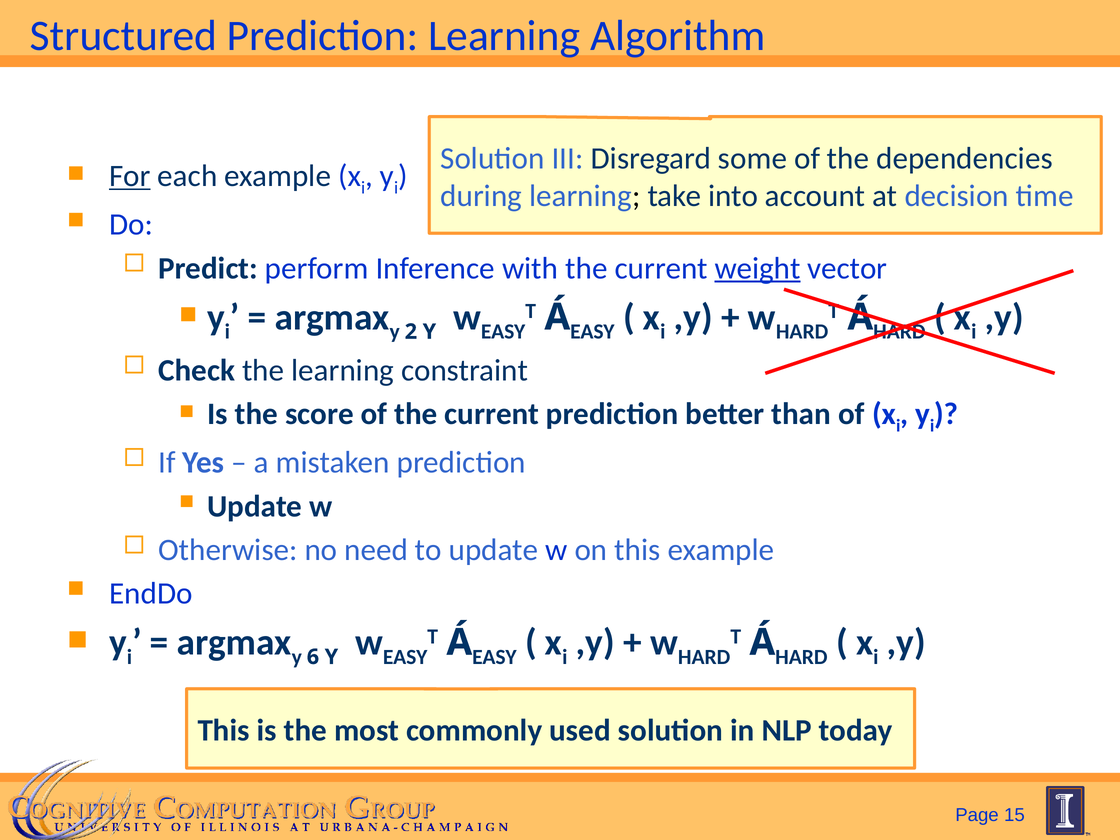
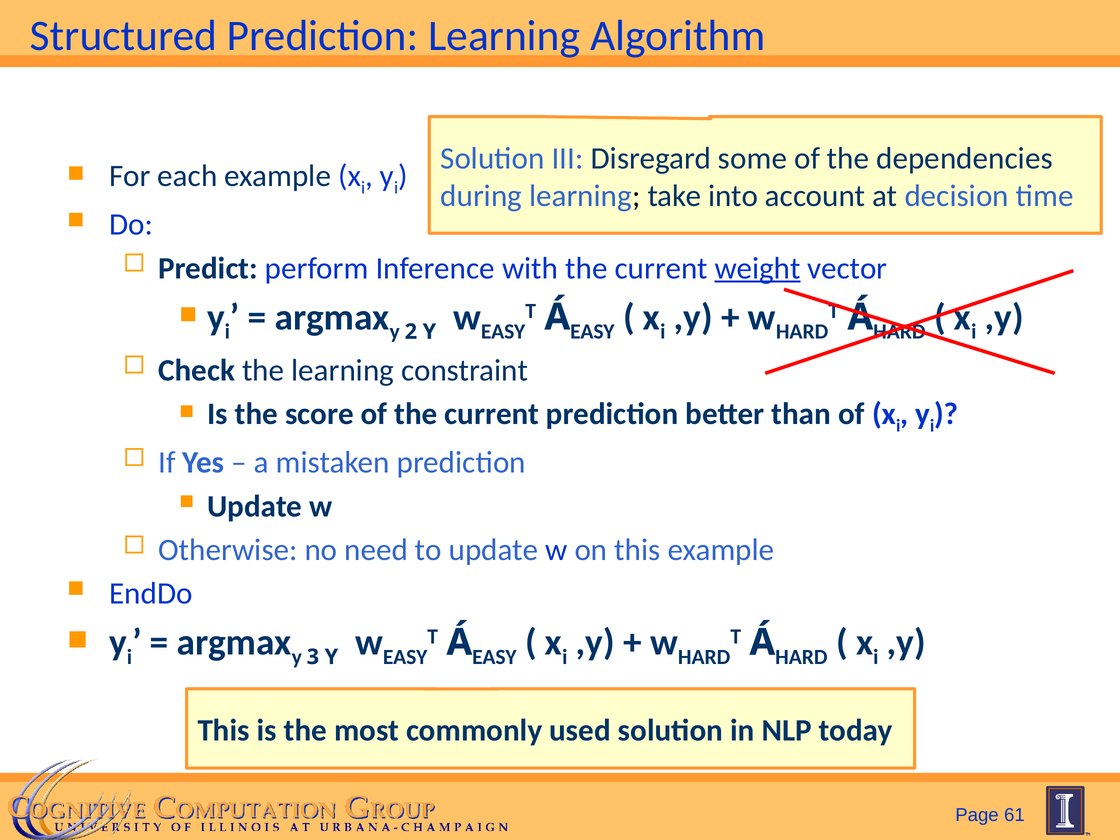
For underline: present -> none (130, 176)
6: 6 -> 3 (313, 657)
15: 15 -> 61 (1014, 815)
